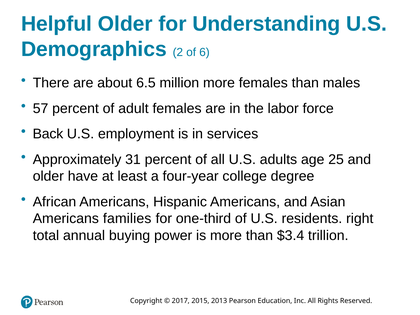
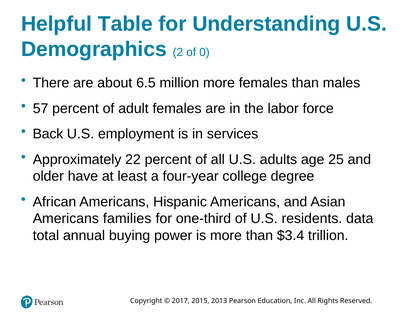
Helpful Older: Older -> Table (125, 24)
6: 6 -> 0 (204, 52)
31: 31 -> 22 (133, 160)
right: right -> data (360, 219)
